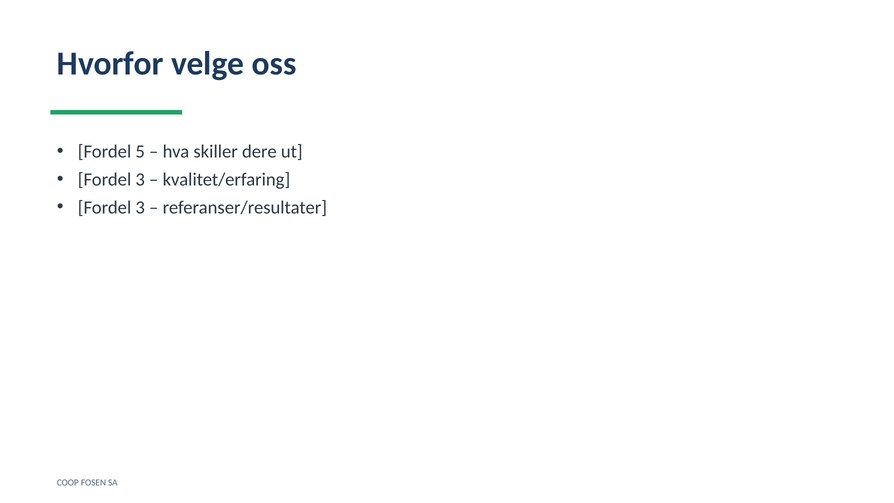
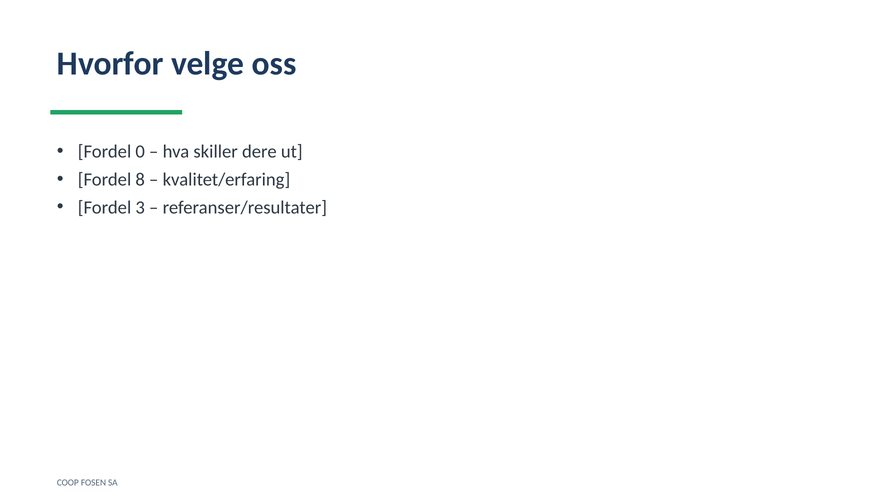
5: 5 -> 0 (140, 151)
3: 3 -> 8 (140, 179)
